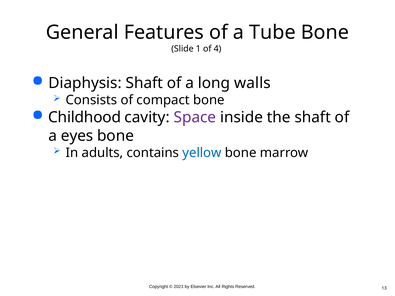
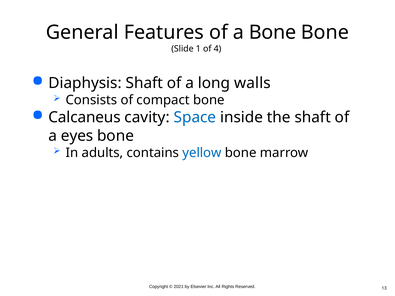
a Tube: Tube -> Bone (273, 32)
Childhood: Childhood -> Calcaneus (85, 117)
Space colour: purple -> blue (195, 117)
